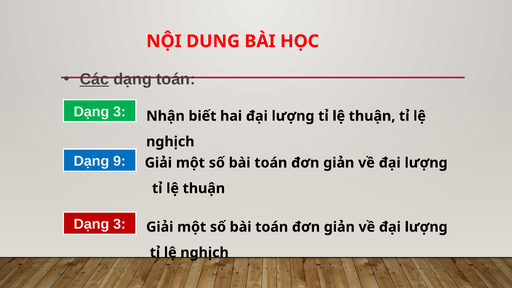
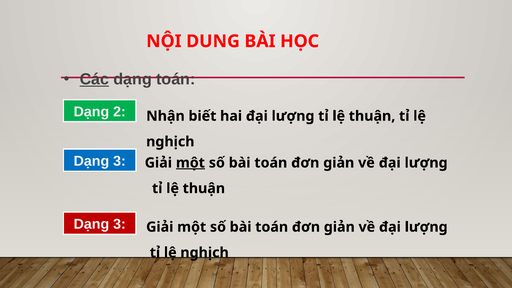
3: 3 -> 2 (119, 112)
9: 9 -> 3 (119, 161)
một underline: none -> present (190, 163)
